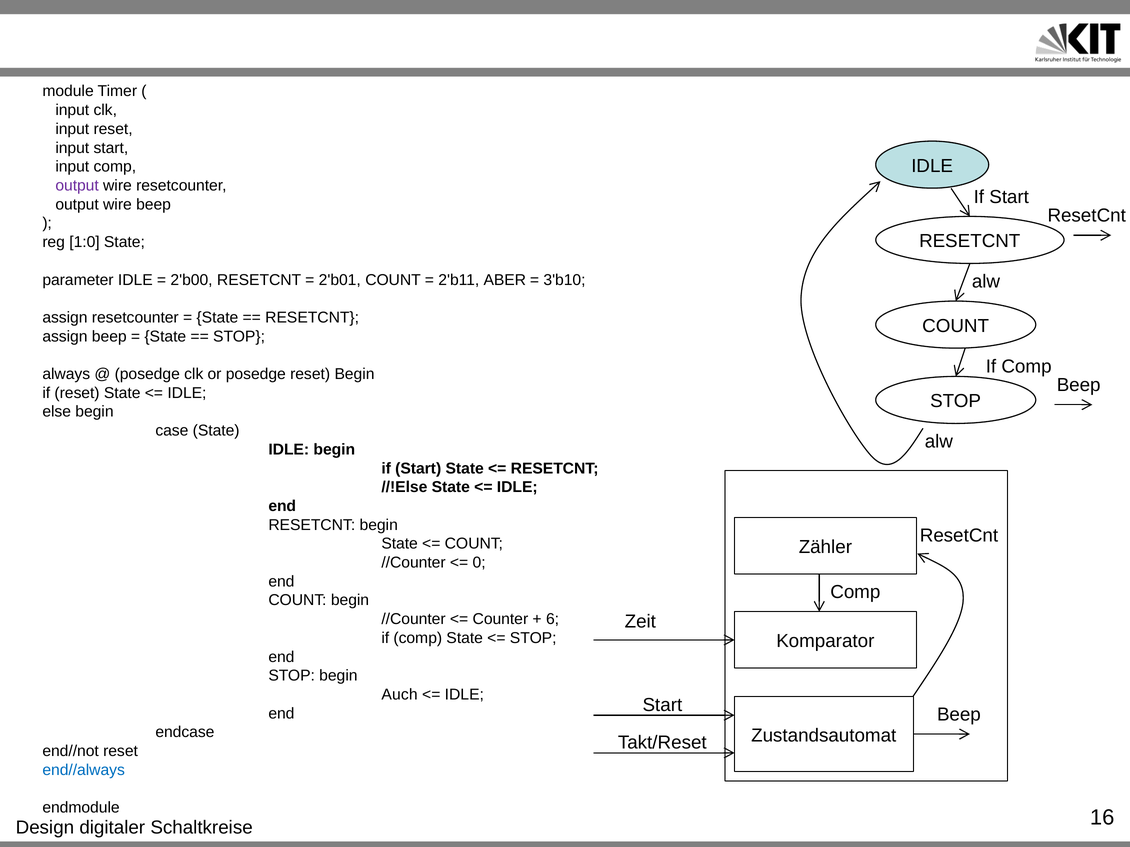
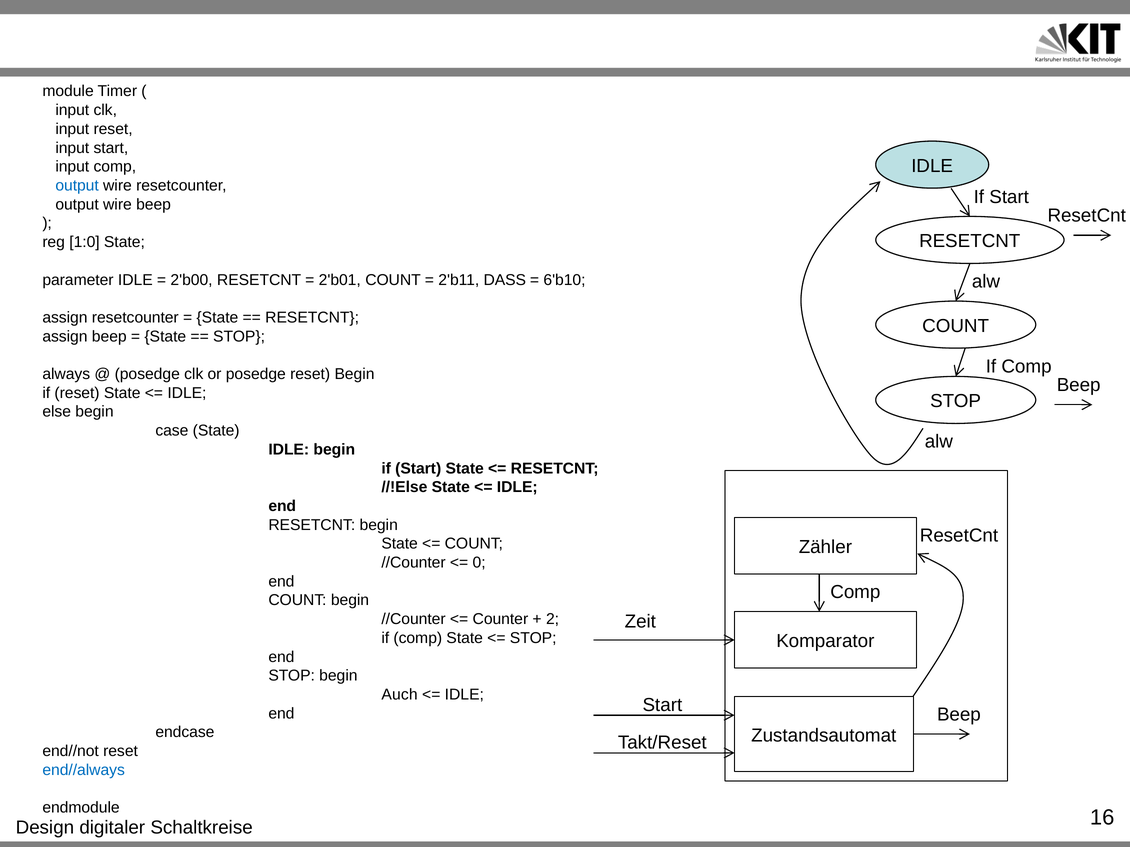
output colour: purple -> blue (77, 186)
ABER: ABER -> DASS (505, 280)
3'b10: 3'b10 -> 6'b10 (565, 280)
6: 6 -> 2 (553, 620)
